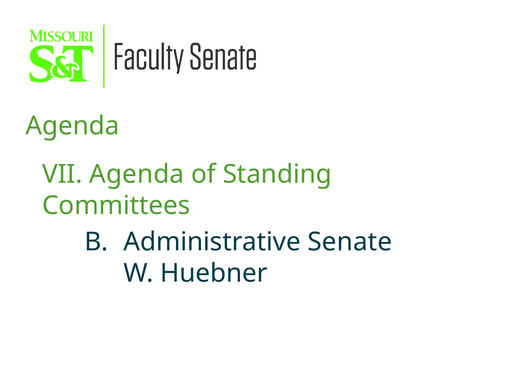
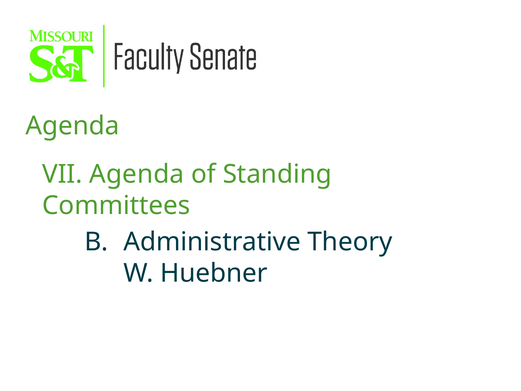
Senate: Senate -> Theory (350, 242)
